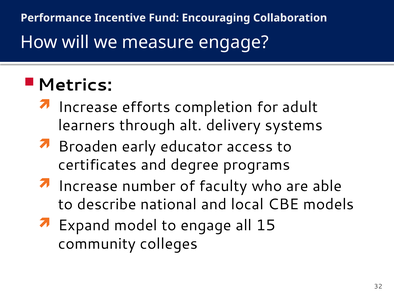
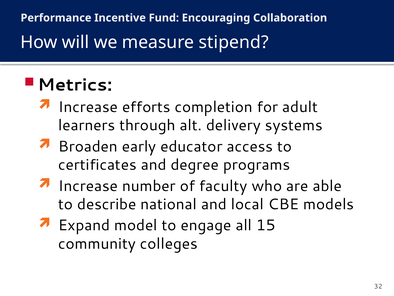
measure engage: engage -> stipend (234, 42)
